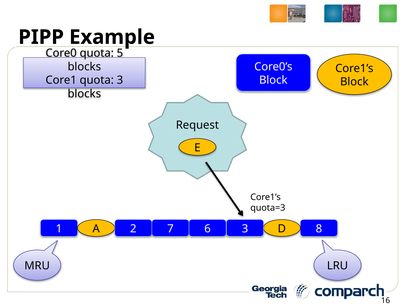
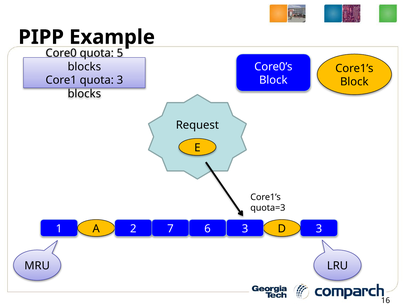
6 8: 8 -> 3 (319, 229)
